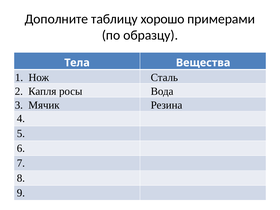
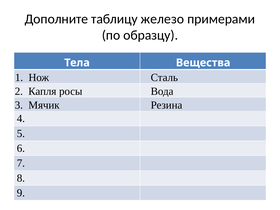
хорошо: хорошо -> железо (162, 19)
